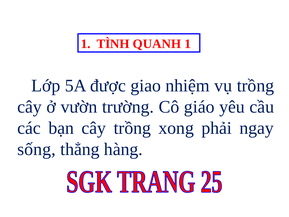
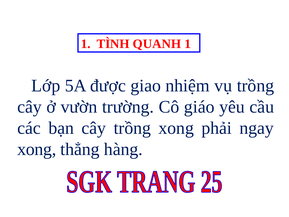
sống: sống -> xong (37, 149)
